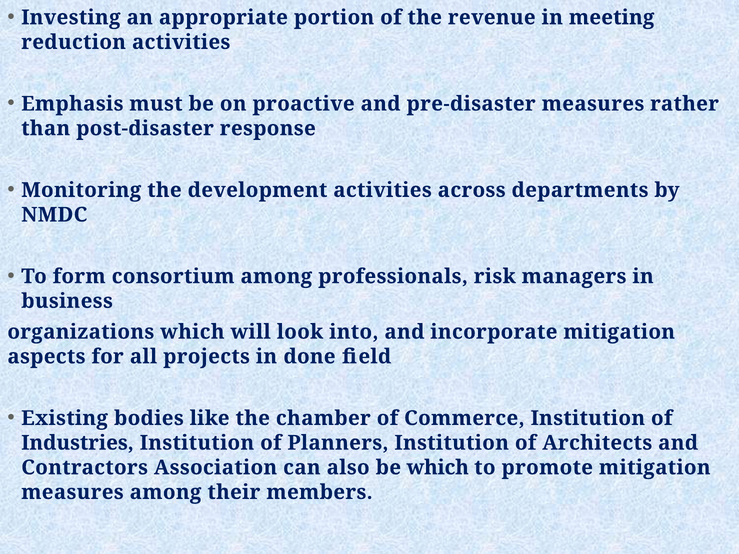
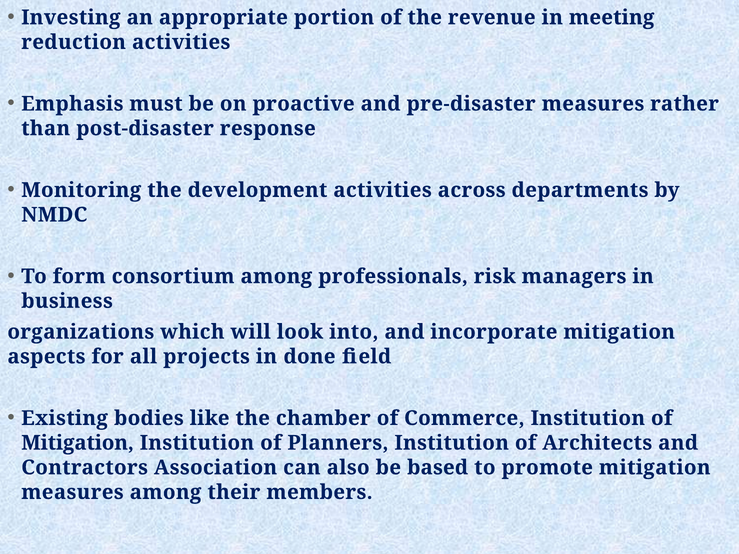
Industries: Industries -> Mitigation (78, 443)
be which: which -> based (438, 468)
